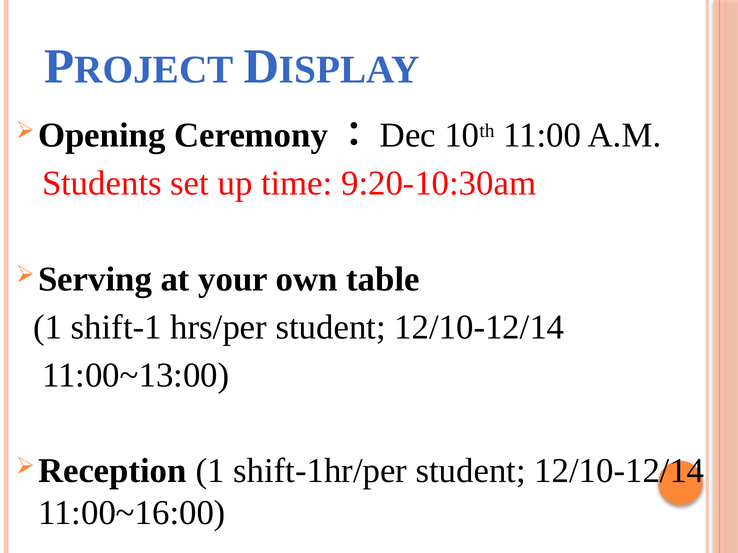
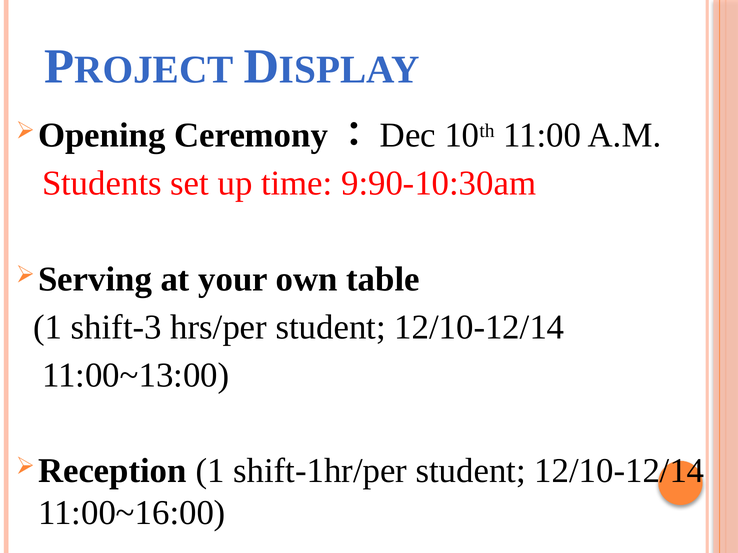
9:20-10:30am: 9:20-10:30am -> 9:90-10:30am (439, 184)
shift-1: shift-1 -> shift-3 (116, 327)
